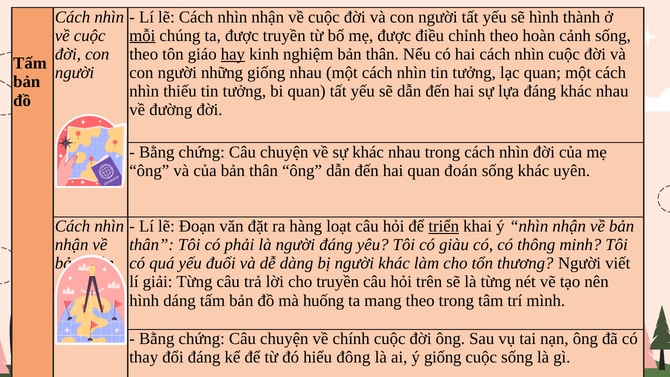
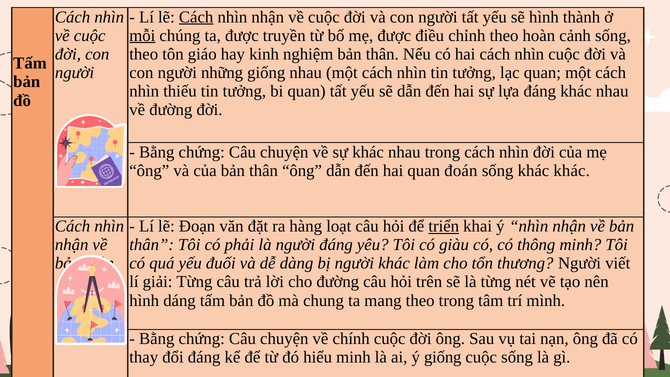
Cách underline: none -> present (196, 17)
hay underline: present -> none (233, 54)
khác uyên: uyên -> khác (572, 171)
cho truyền: truyền -> đường (338, 282)
huống: huống -> chung (324, 300)
hiểu đông: đông -> minh (353, 357)
